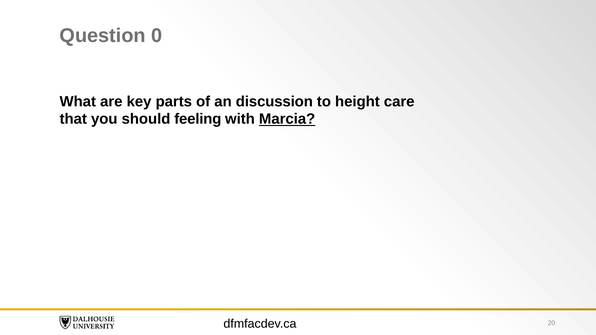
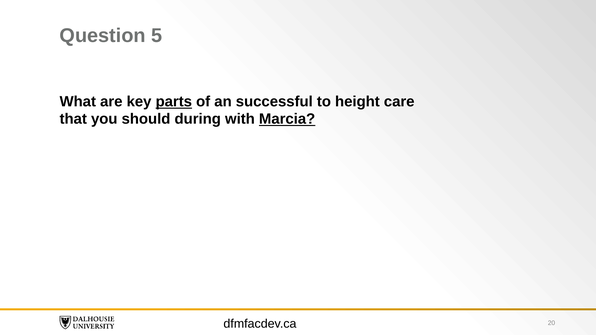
0: 0 -> 5 (157, 36)
parts underline: none -> present (174, 102)
discussion: discussion -> successful (274, 102)
feeling: feeling -> during (198, 119)
